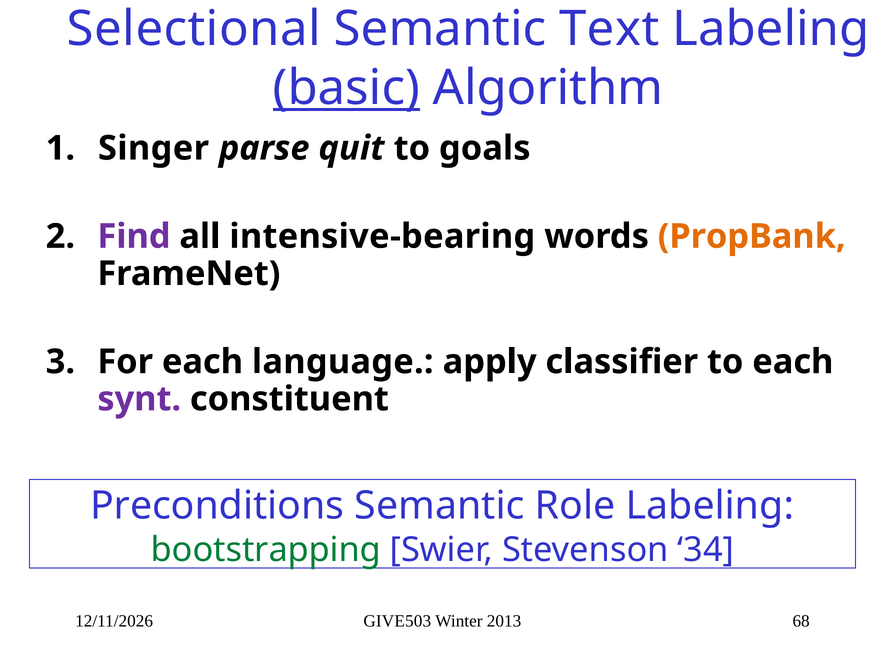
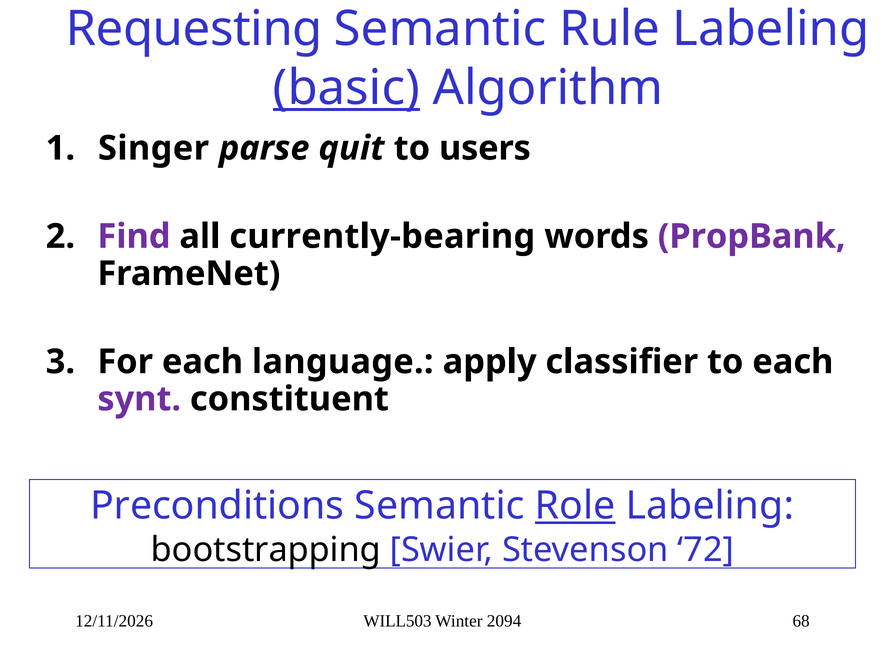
Selectional: Selectional -> Requesting (194, 29)
Text: Text -> Rule (610, 29)
goals: goals -> users (485, 148)
intensive-bearing: intensive-bearing -> currently-bearing (382, 236)
PropBank colour: orange -> purple (752, 236)
Role underline: none -> present (575, 506)
bootstrapping colour: green -> black (266, 550)
34: 34 -> 72 (706, 550)
GIVE503: GIVE503 -> WILL503 (397, 621)
2013: 2013 -> 2094 (504, 621)
